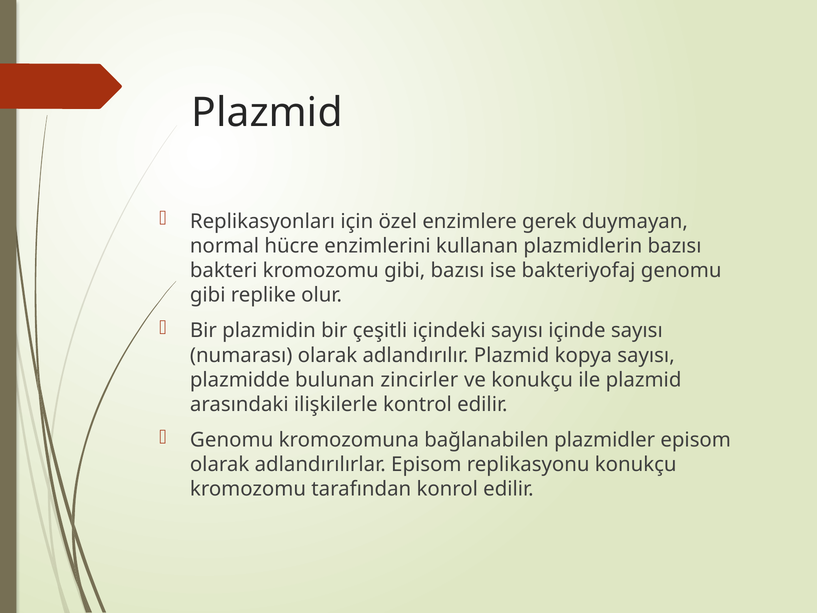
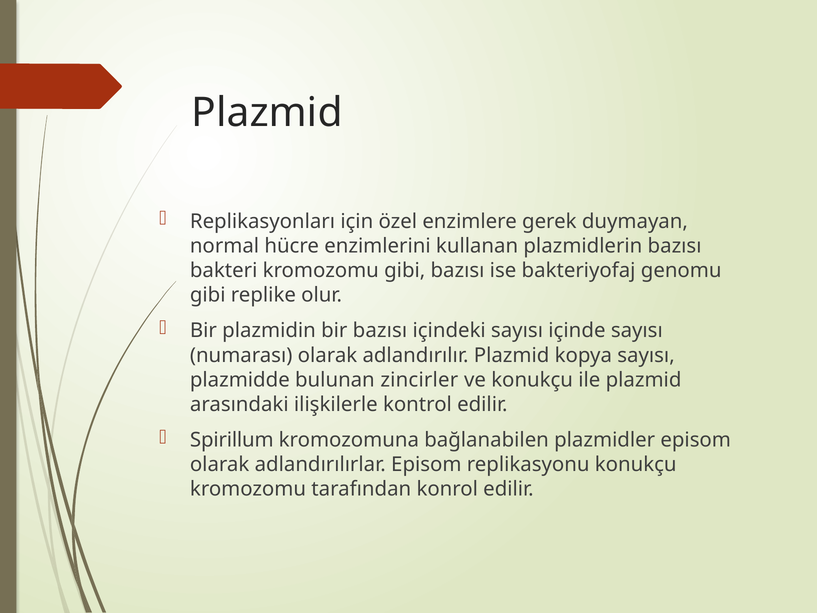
bir çeşitli: çeşitli -> bazısı (380, 331)
Genomu: Genomu -> Spirillum (232, 440)
